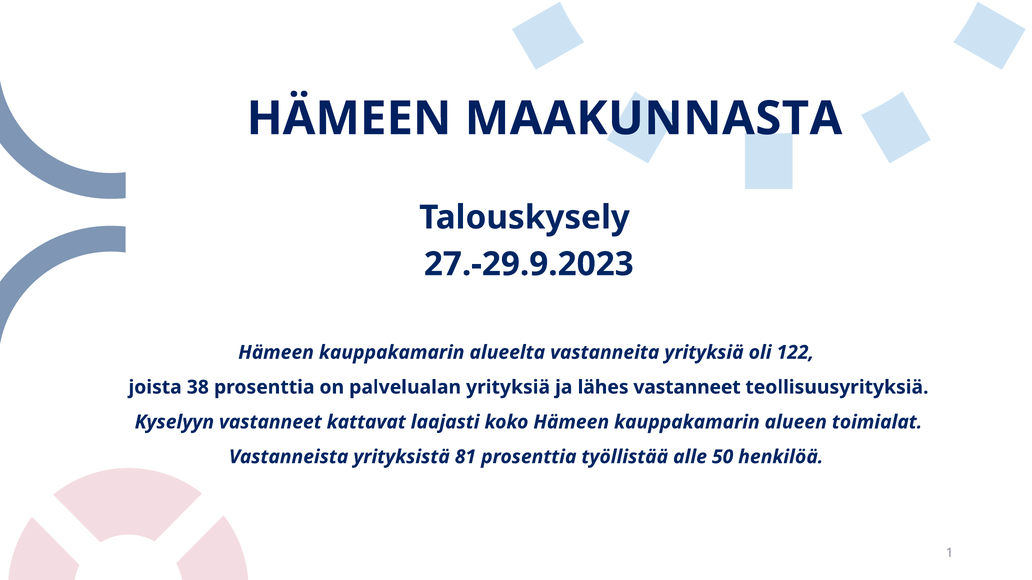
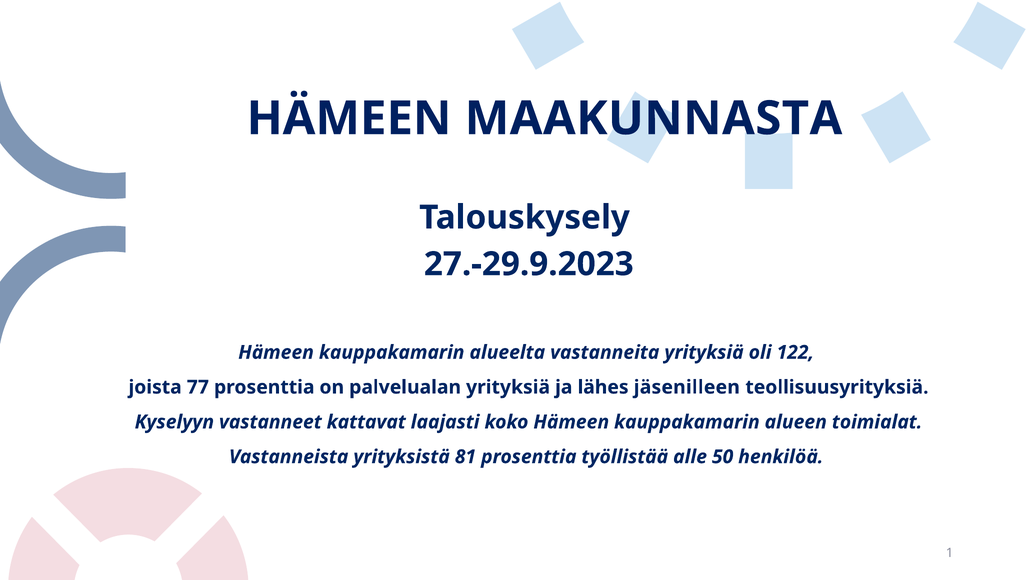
38: 38 -> 77 (198, 388)
lähes vastanneet: vastanneet -> jäsenilleen (687, 388)
